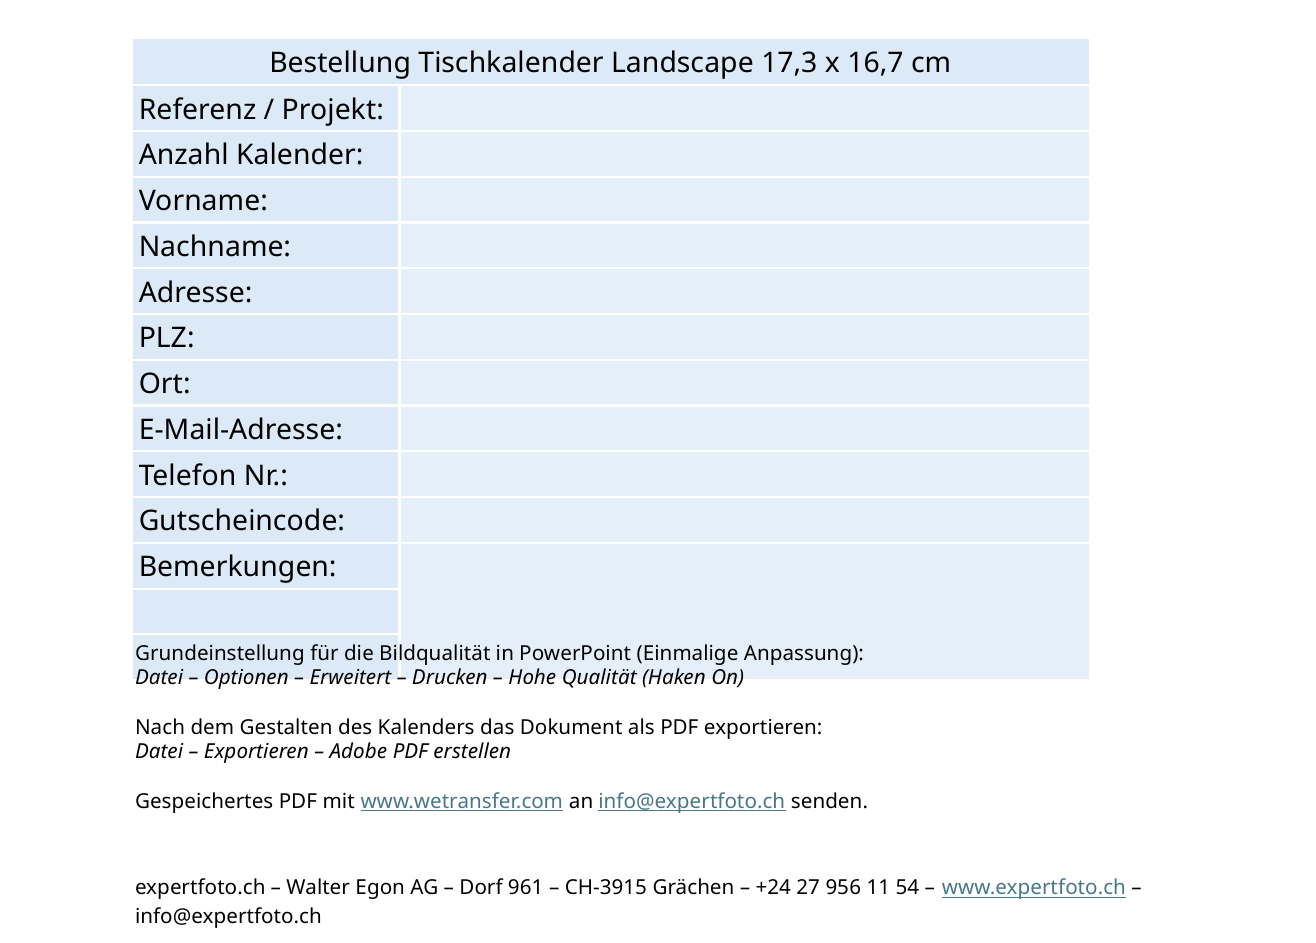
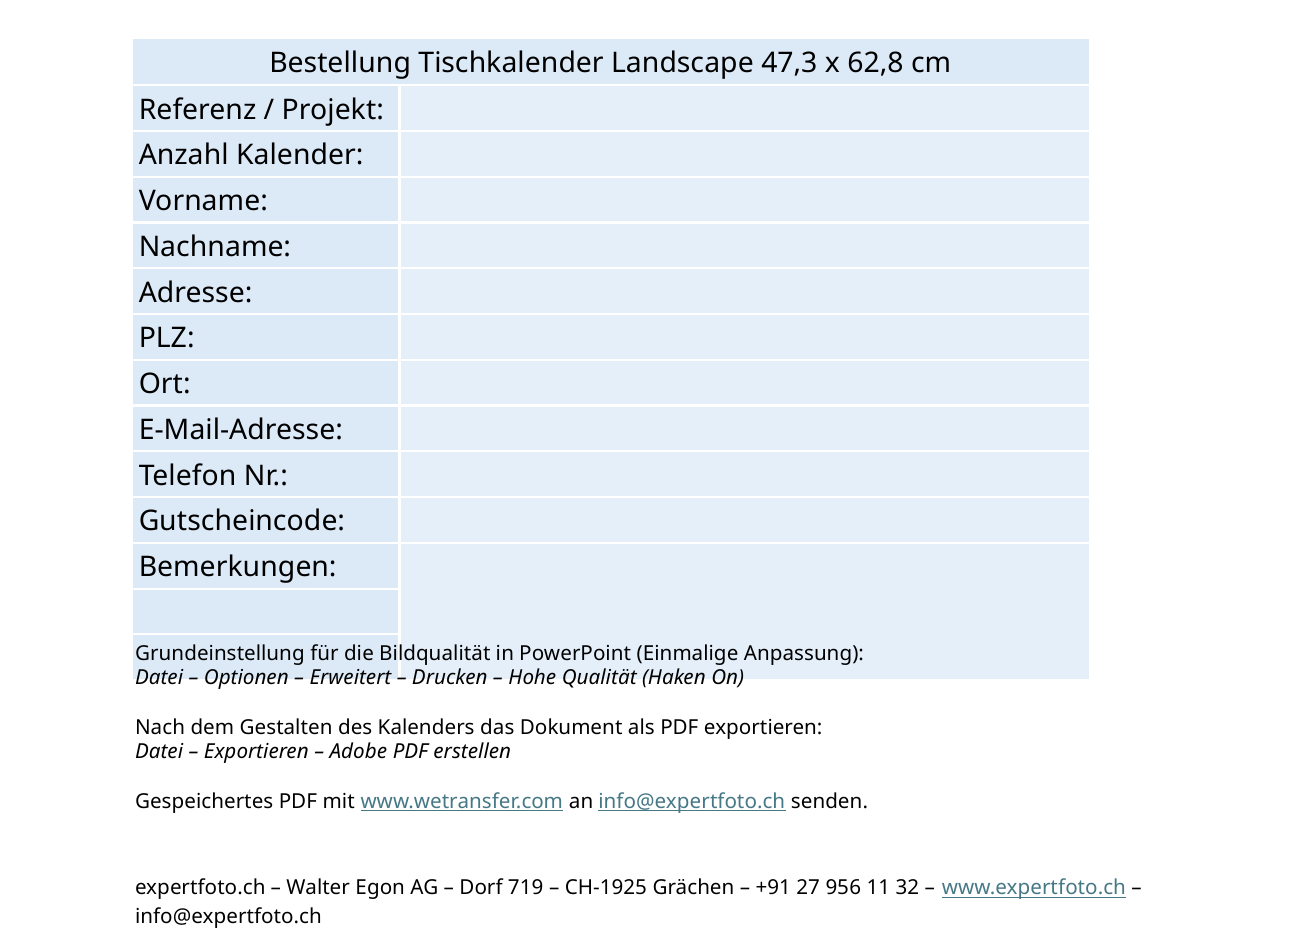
17,3: 17,3 -> 47,3 (789, 63)
16,7: 16,7 -> 62,8 (876, 63)
961: 961 -> 719 (526, 888)
CH-3915: CH-3915 -> CH-1925 (606, 888)
+24: +24 -> +91 (773, 888)
54: 54 -> 32 (907, 888)
